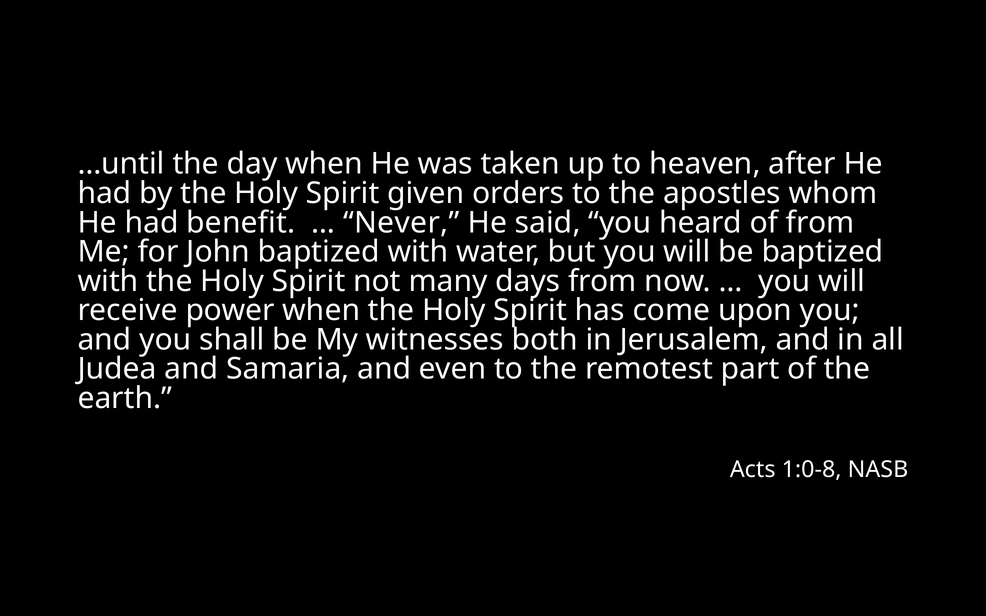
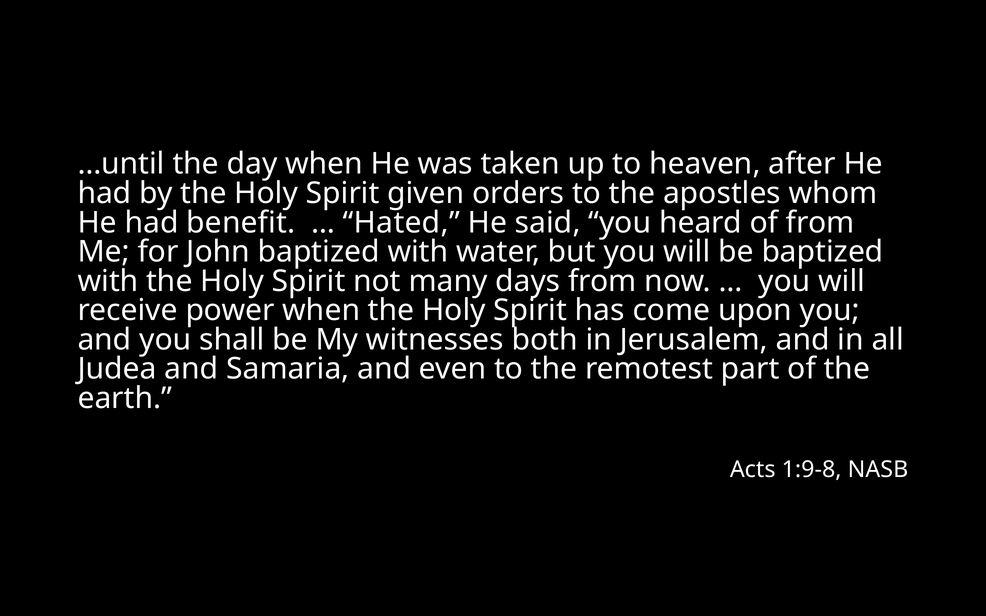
Never: Never -> Hated (401, 223)
1:0-8: 1:0-8 -> 1:9-8 (812, 470)
